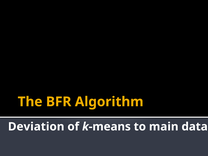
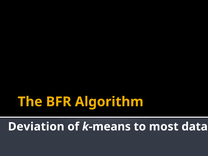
main: main -> most (164, 127)
